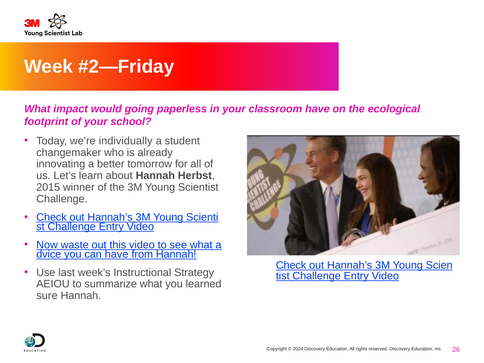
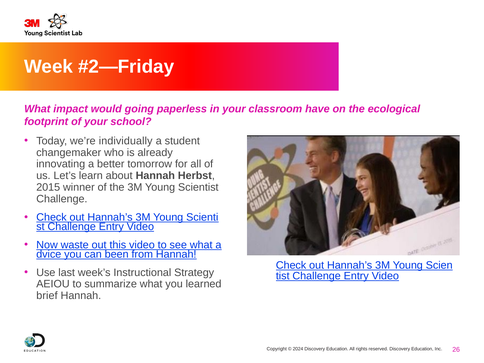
can have: have -> been (117, 254)
sure: sure -> brief (47, 296)
